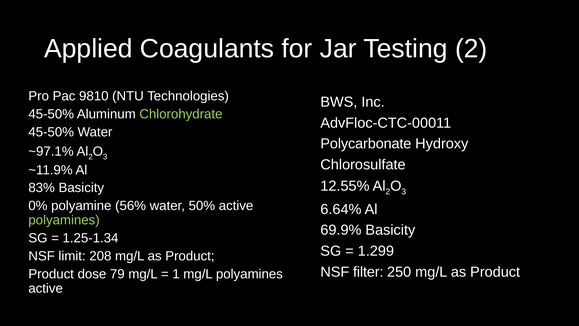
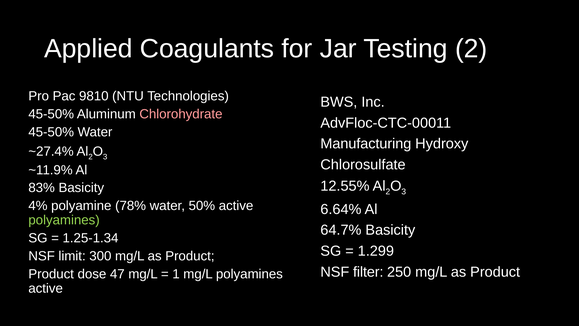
Chlorohydrate colour: light green -> pink (181, 114)
Polycarbonate: Polycarbonate -> Manufacturing (366, 144)
~97.1%: ~97.1% -> ~27.4% (51, 151)
0%: 0% -> 4% (38, 206)
56%: 56% -> 78% (131, 206)
69.9%: 69.9% -> 64.7% (341, 230)
208: 208 -> 300 (100, 256)
79: 79 -> 47 (117, 274)
